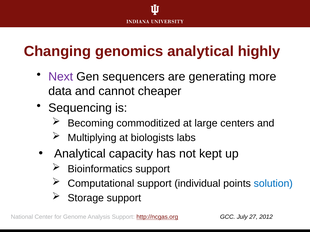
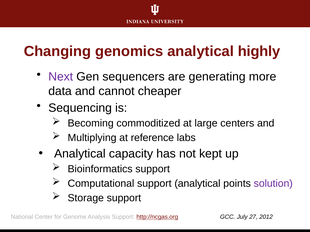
biologists: biologists -> reference (152, 138)
support individual: individual -> analytical (197, 184)
solution colour: blue -> purple (273, 184)
